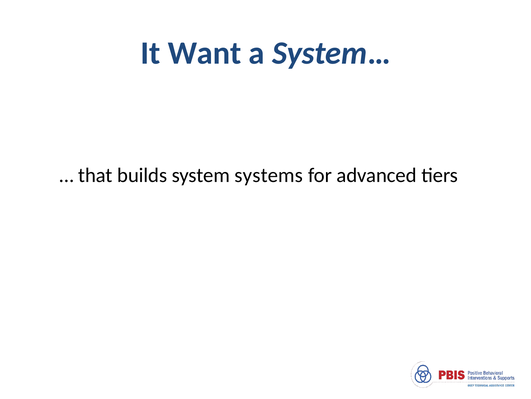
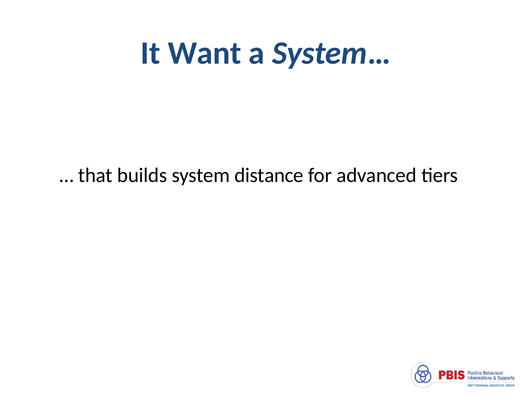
systems: systems -> distance (269, 175)
